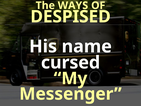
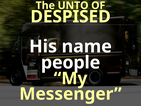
WAYS: WAYS -> UNTO (73, 5)
cursed: cursed -> people (71, 62)
